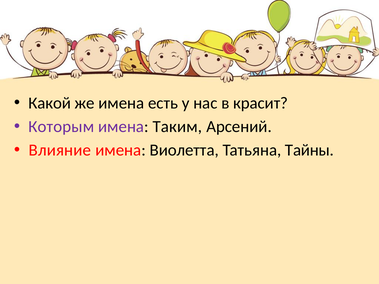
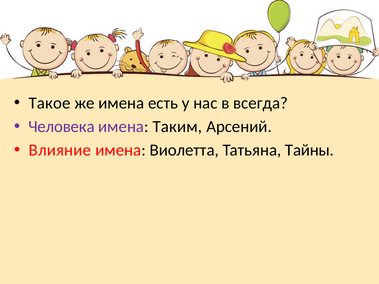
Какой: Какой -> Такое (50, 103)
красит: красит -> всегда (261, 103)
Которым: Которым -> Человека (61, 127)
